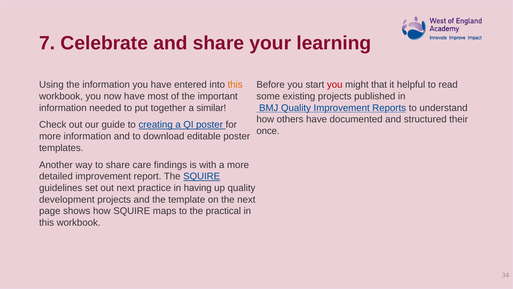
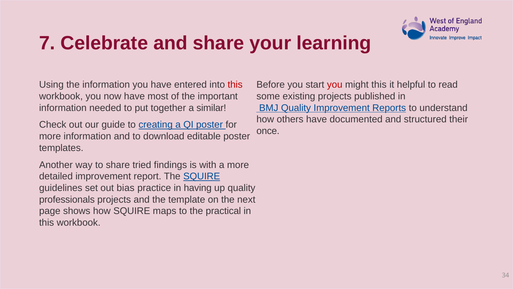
this colour: orange -> red (235, 85)
might that: that -> this (379, 85)
care: care -> tried (142, 165)
out next: next -> bias (126, 188)
development: development -> professionals (67, 199)
